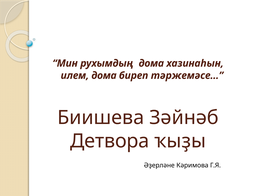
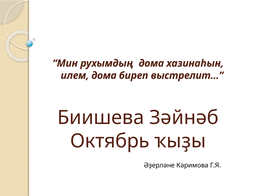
тәржемәсе…: тәржемәсе… -> выстрелит… (187, 76)
Детвора: Детвора -> Октябрь (110, 141)
